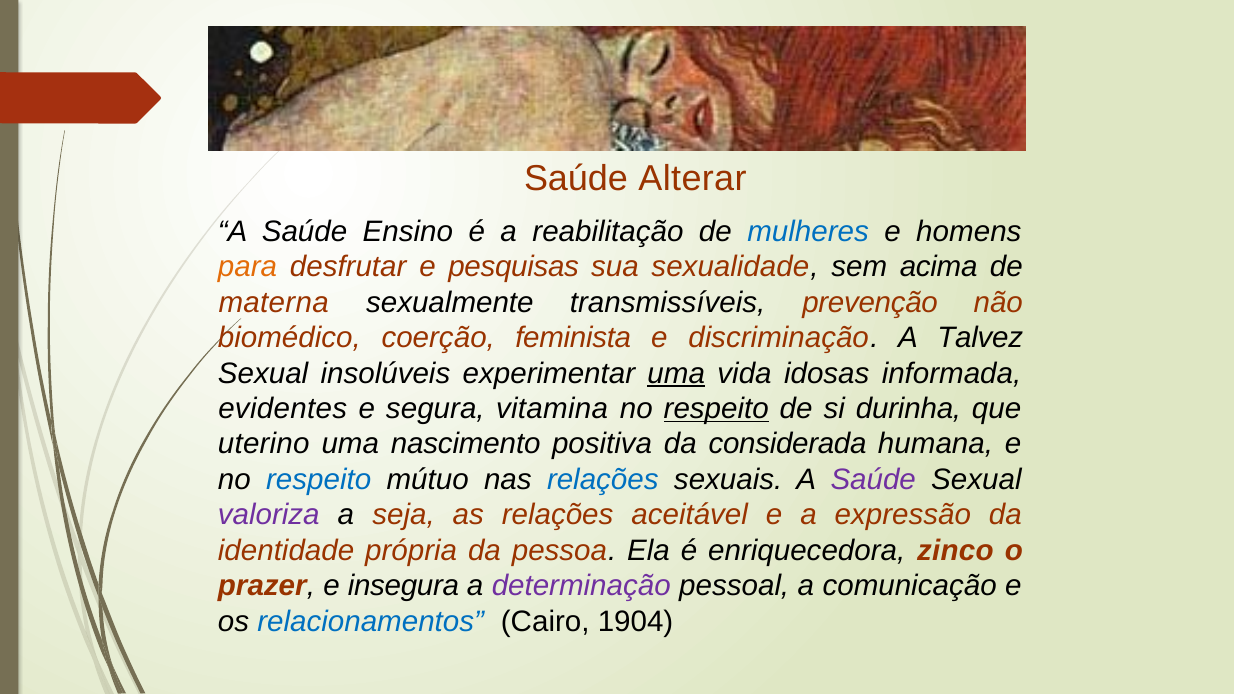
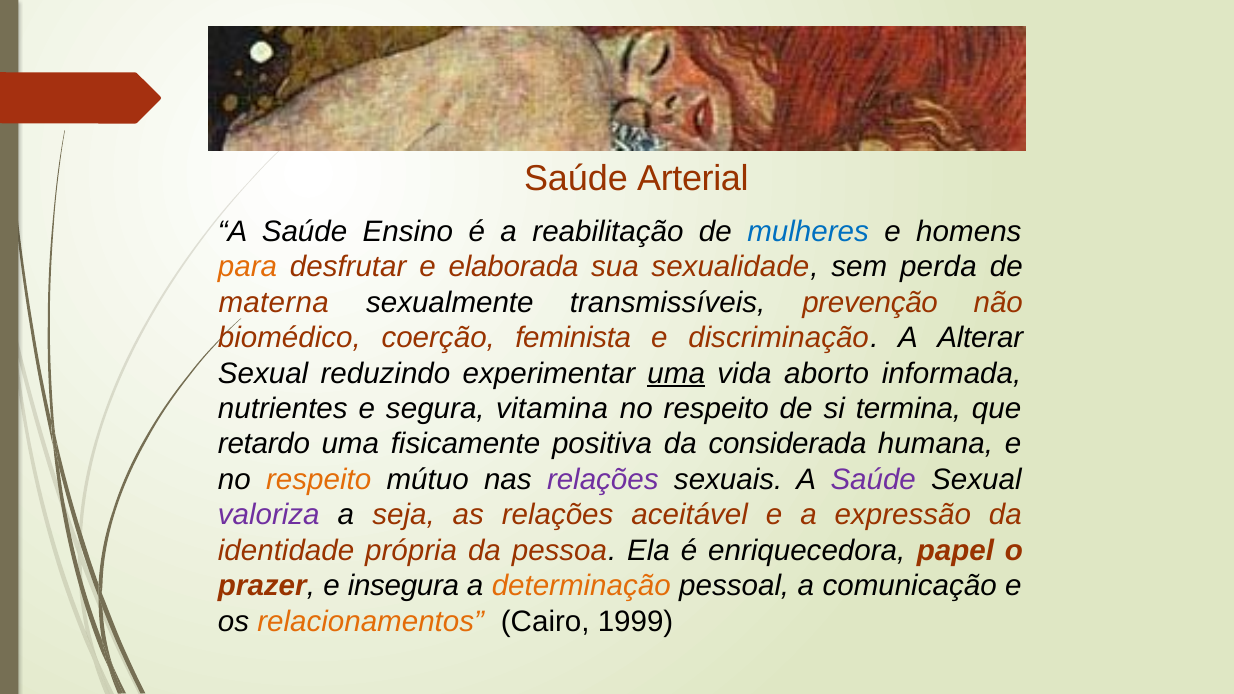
Alterar: Alterar -> Arterial (693, 179)
pesquisas: pesquisas -> elaborada (514, 267)
acima: acima -> perda (938, 267)
Talvez: Talvez -> Alterar (980, 338)
insolúveis: insolúveis -> reduzindo (385, 373)
idosas: idosas -> aborto (827, 373)
evidentes: evidentes -> nutrientes (283, 409)
respeito underline: present -> none (716, 409)
durinha: durinha -> termina (909, 409)
uterino: uterino -> retardo (264, 444)
nascimento: nascimento -> fisicamente (466, 444)
respeito colour: blue -> orange (319, 480)
relações colour: blue -> purple (603, 480)
zinco: zinco -> papel (955, 551)
determinação colour: purple -> orange (581, 586)
relacionamentos colour: blue -> orange (371, 622)
1904: 1904 -> 1999 (636, 622)
